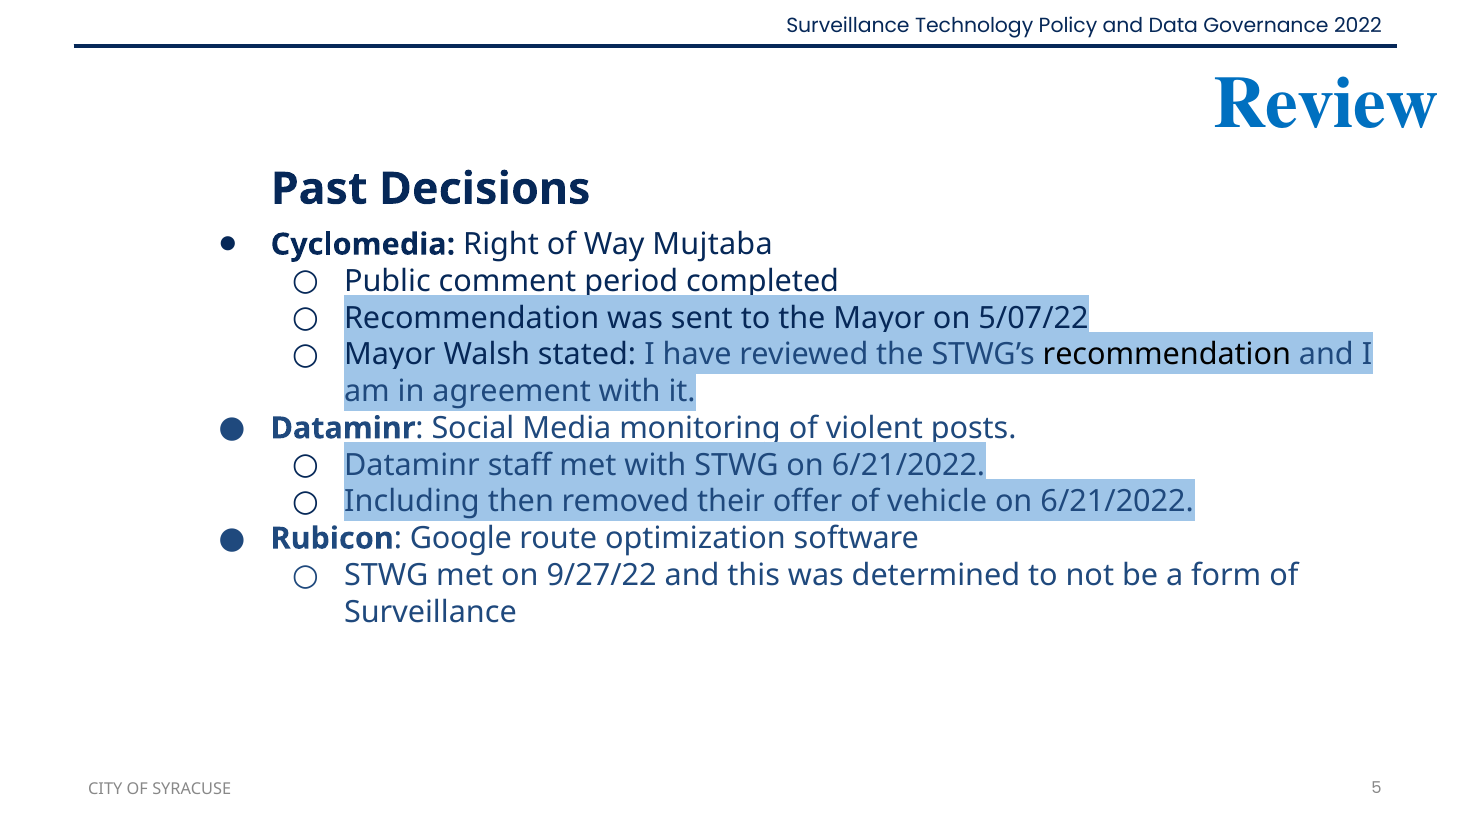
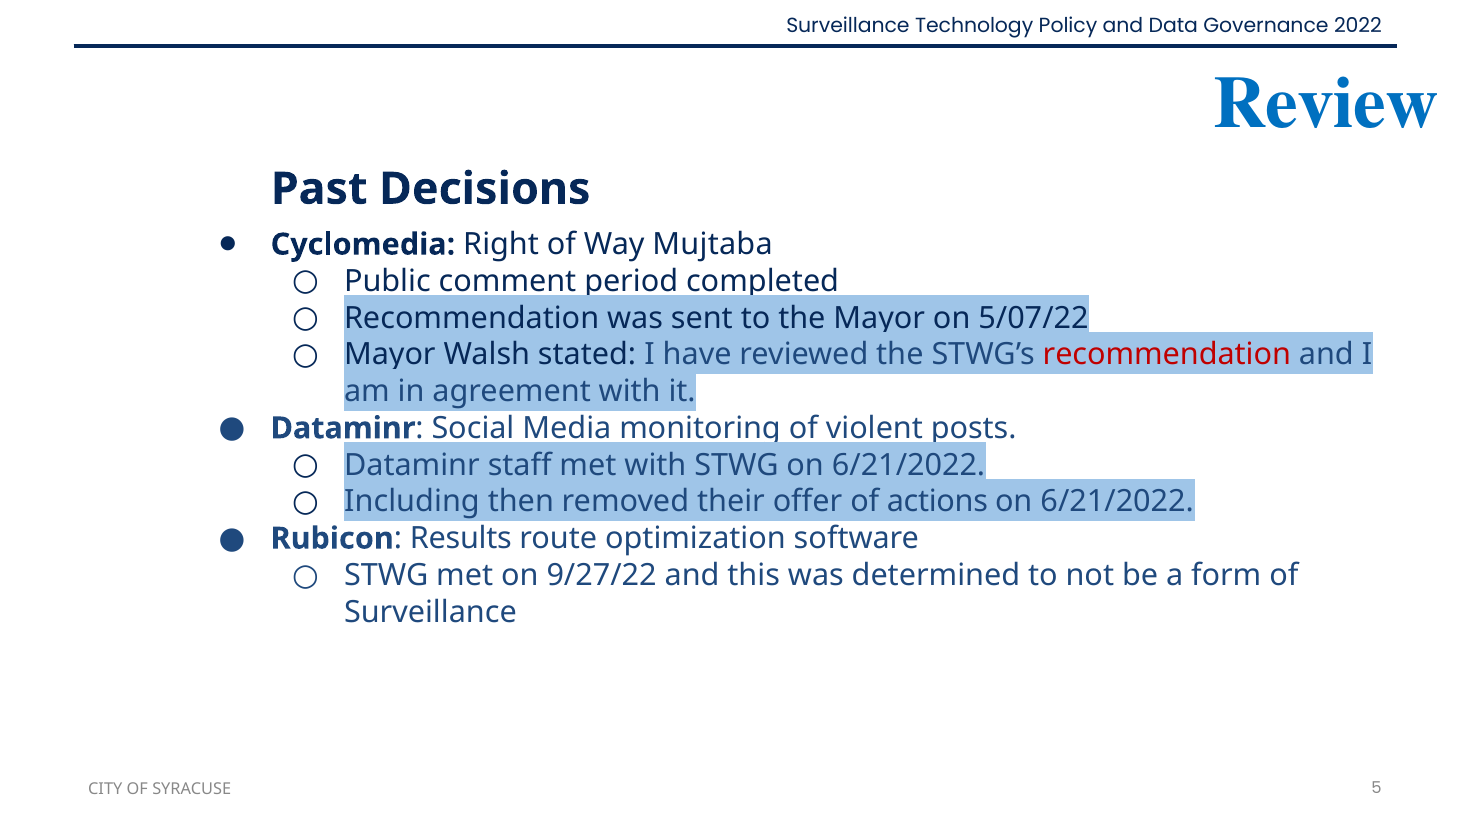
recommendation colour: black -> red (1167, 355)
vehicle: vehicle -> actions (937, 502)
Google: Google -> Results (461, 538)
